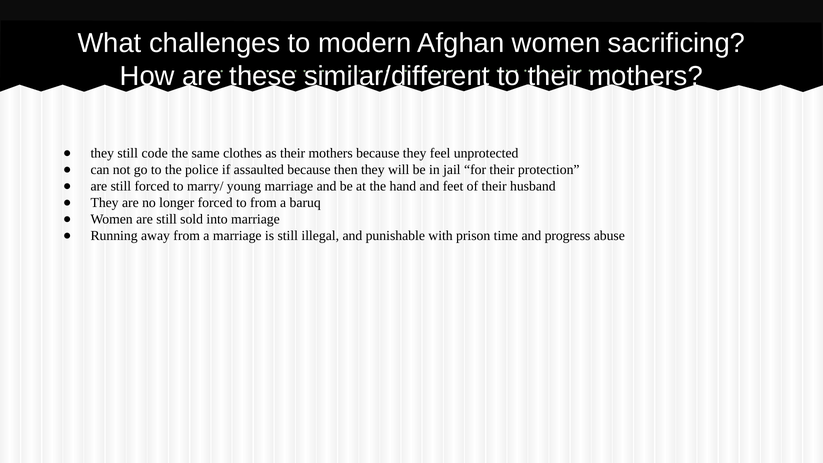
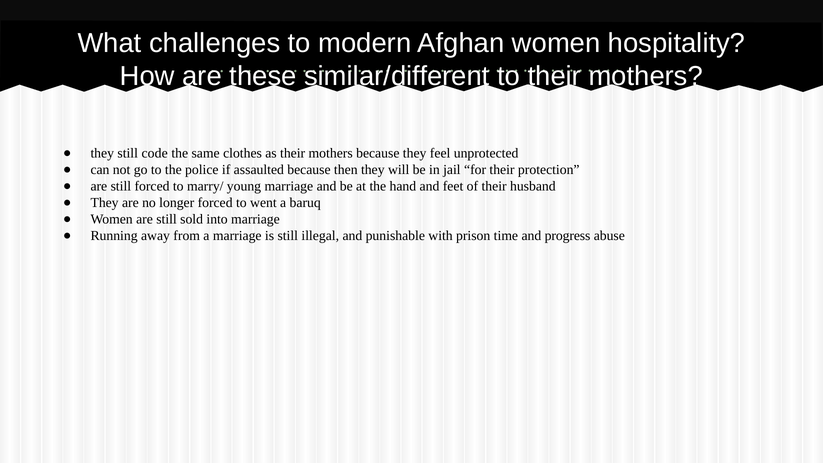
sacrificing: sacrificing -> hospitality (677, 43)
to from: from -> went (263, 203)
